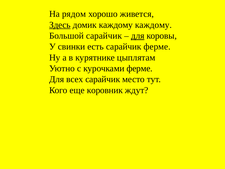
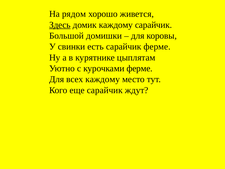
каждому каждому: каждому -> сарайчик (154, 25)
Большой сарайчик: сарайчик -> домишки (104, 36)
для underline: present -> none (138, 36)
всех сарайчик: сарайчик -> каждому (103, 79)
еще коровник: коровник -> сарайчик (105, 90)
